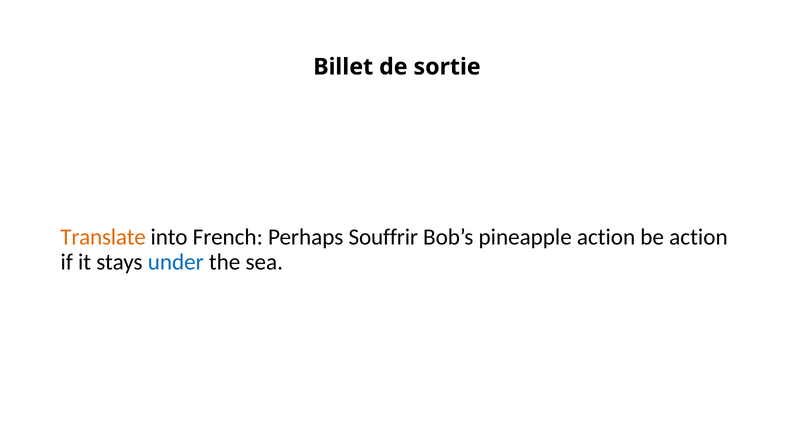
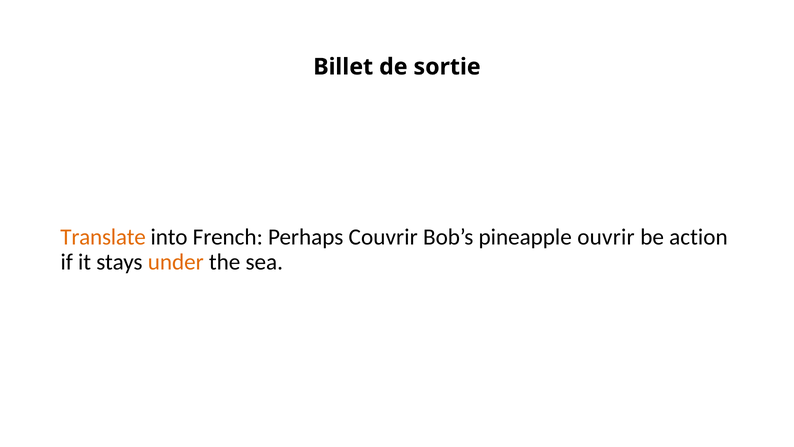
Souffrir: Souffrir -> Couvrir (383, 237)
pineapple action: action -> ouvrir (606, 237)
under colour: blue -> orange (176, 262)
